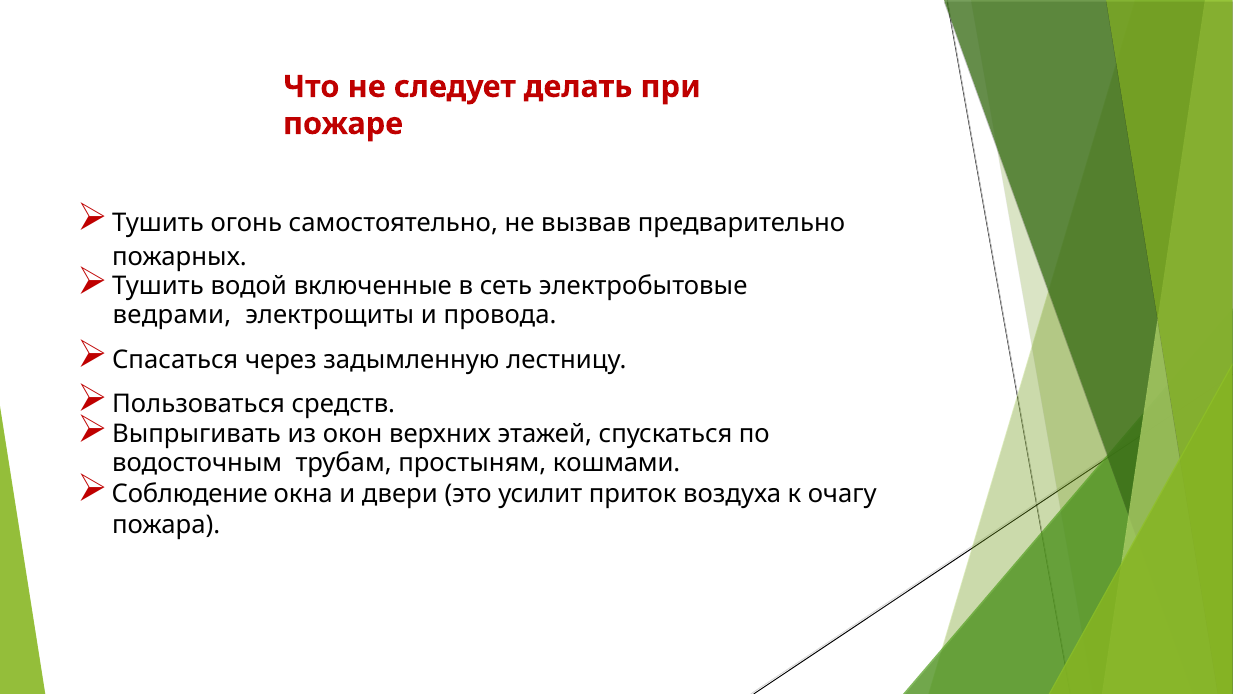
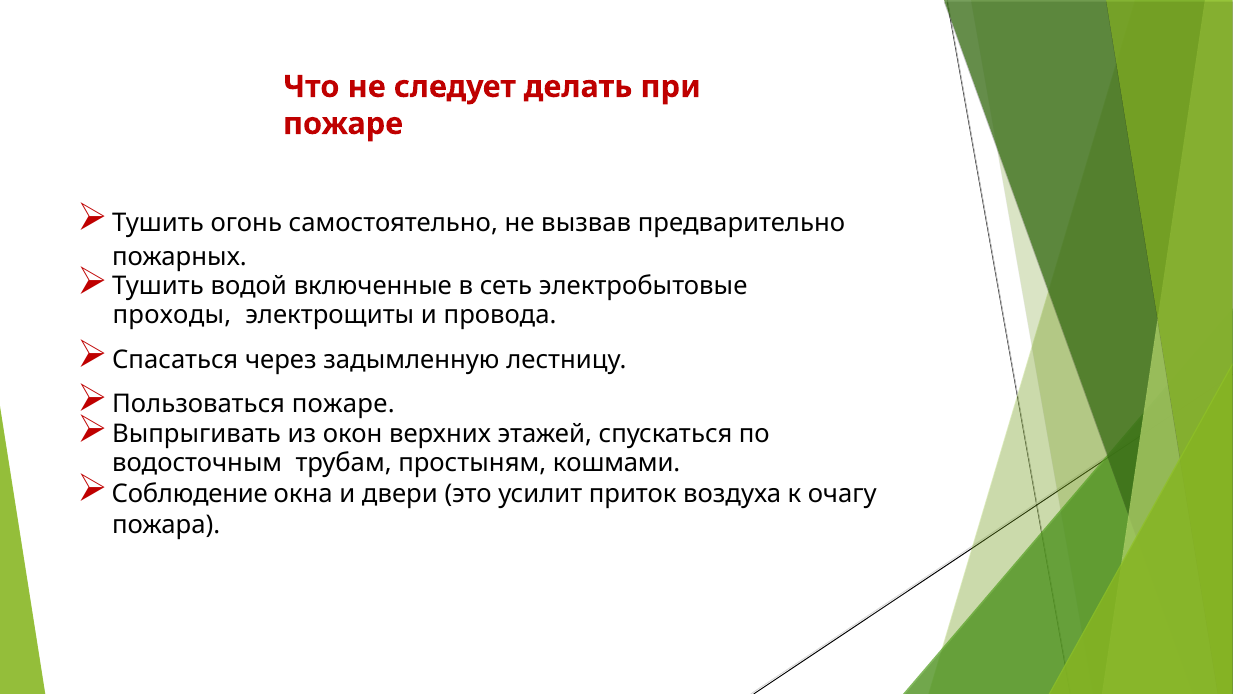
ведрами: ведрами -> проходы (172, 315)
Пользоваться средств: средств -> пожаре (343, 404)
